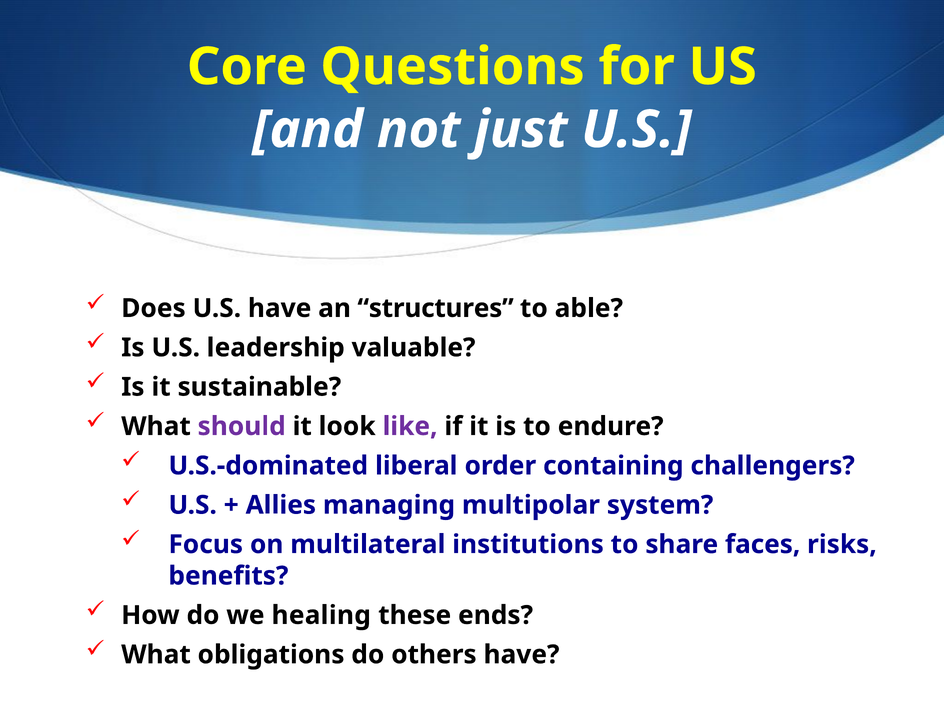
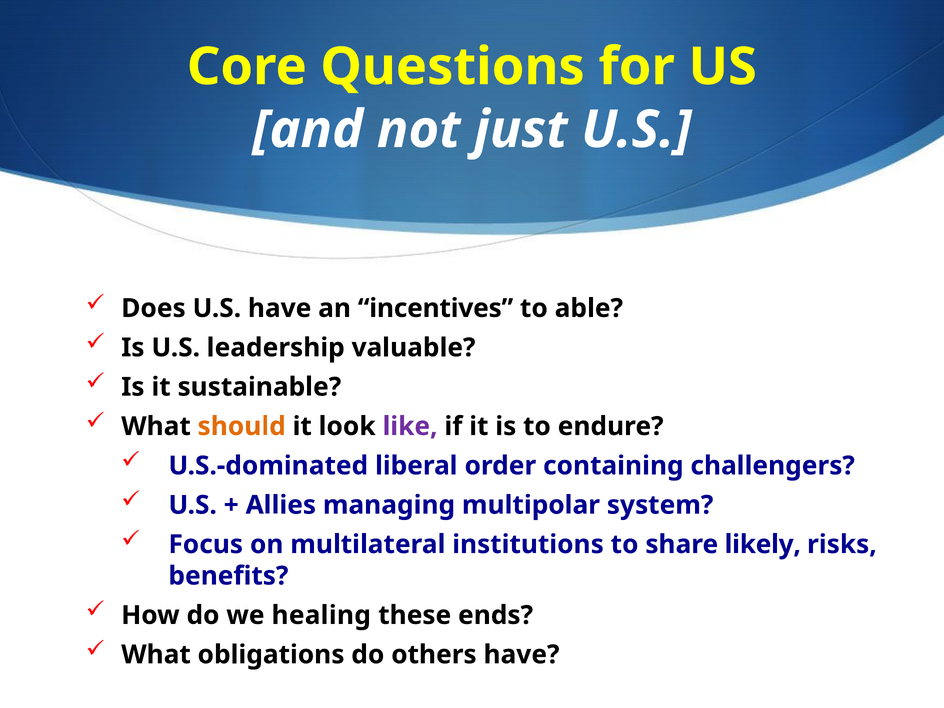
structures: structures -> incentives (436, 308)
should colour: purple -> orange (242, 426)
faces: faces -> likely (763, 544)
